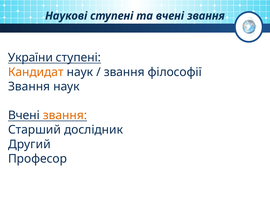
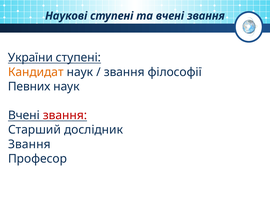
Звання: Звання -> Певних (29, 86)
звання colour: orange -> red (65, 115)
Другий: Другий -> Звання (29, 144)
